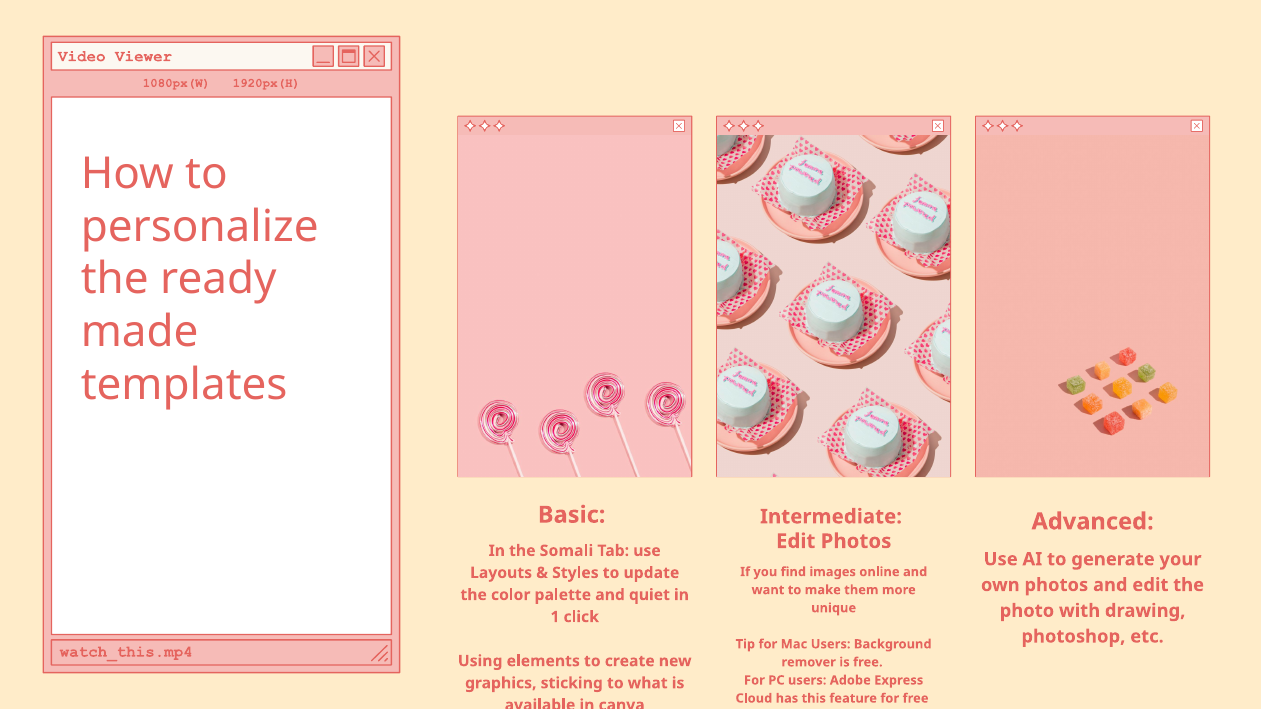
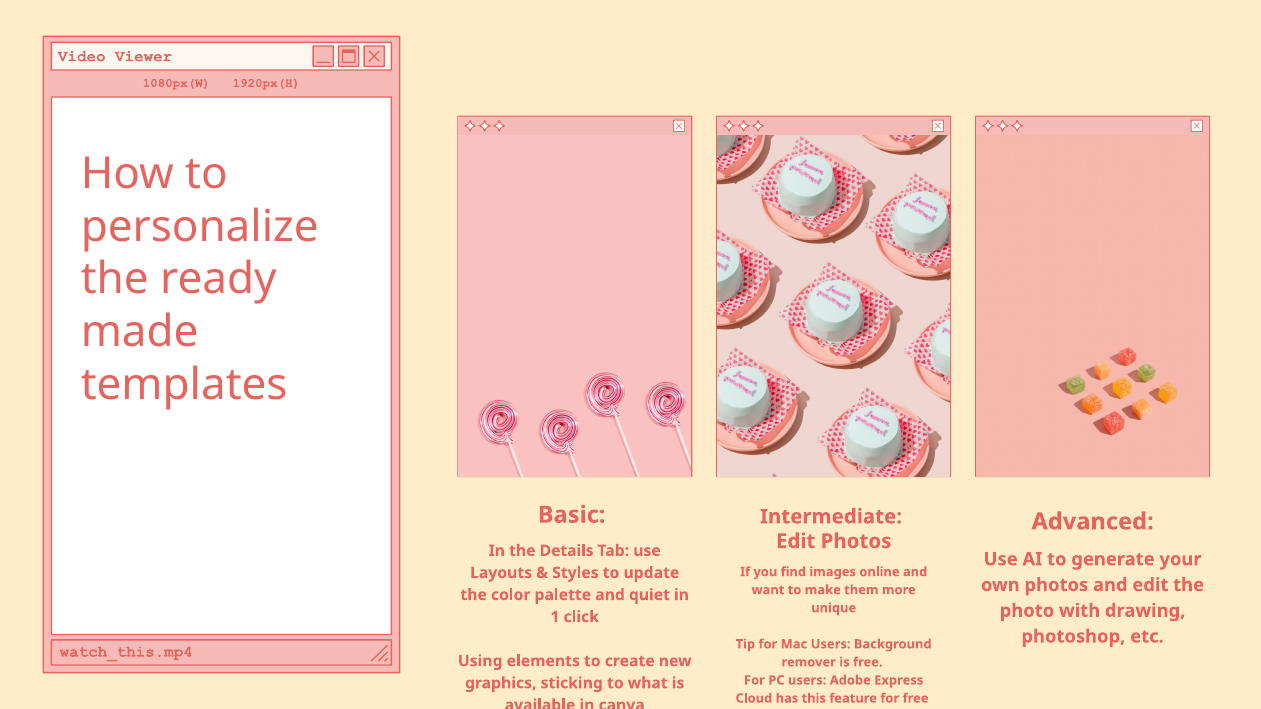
Somali: Somali -> Details (567, 551)
